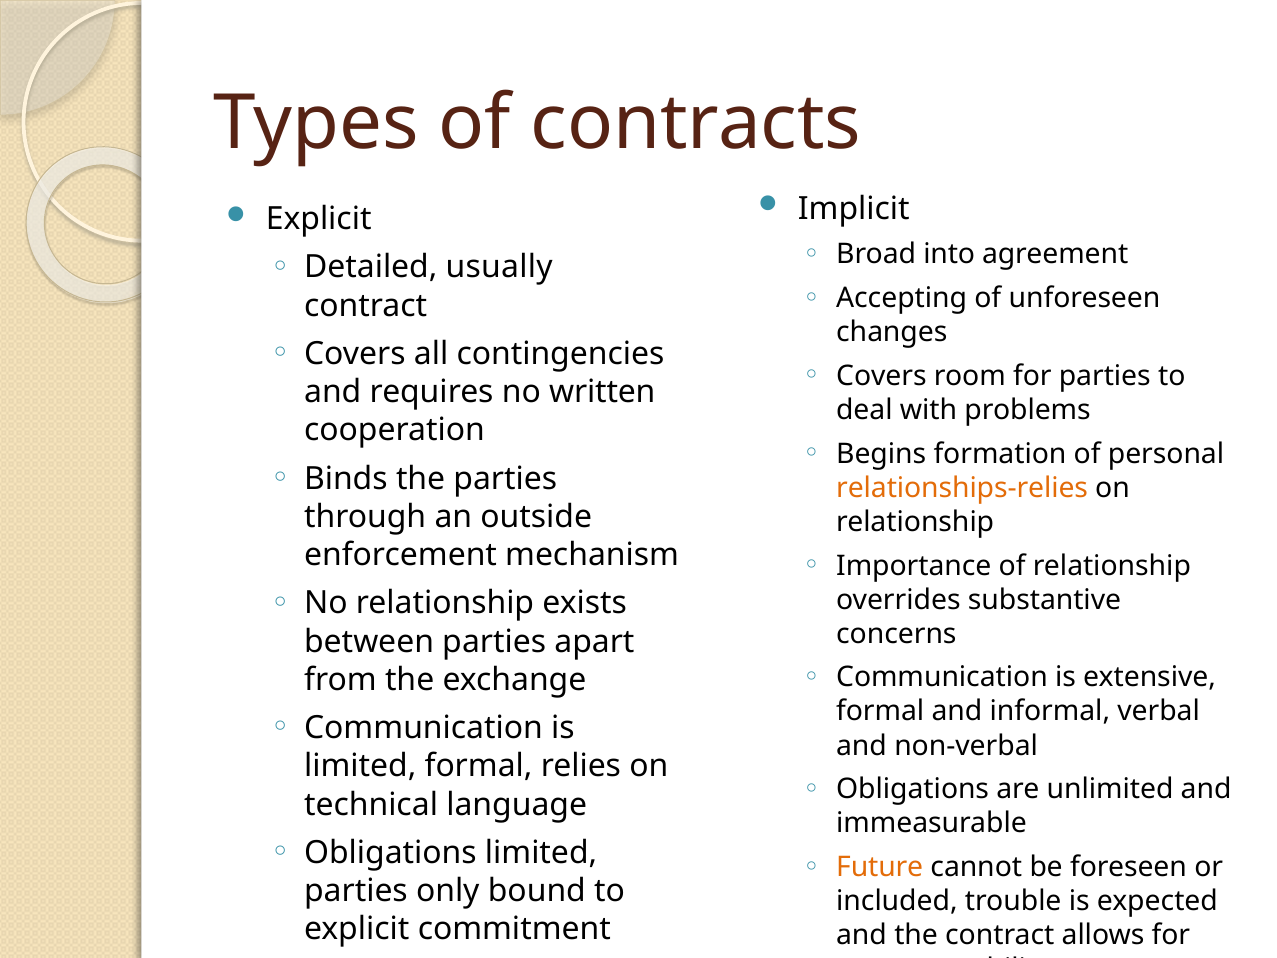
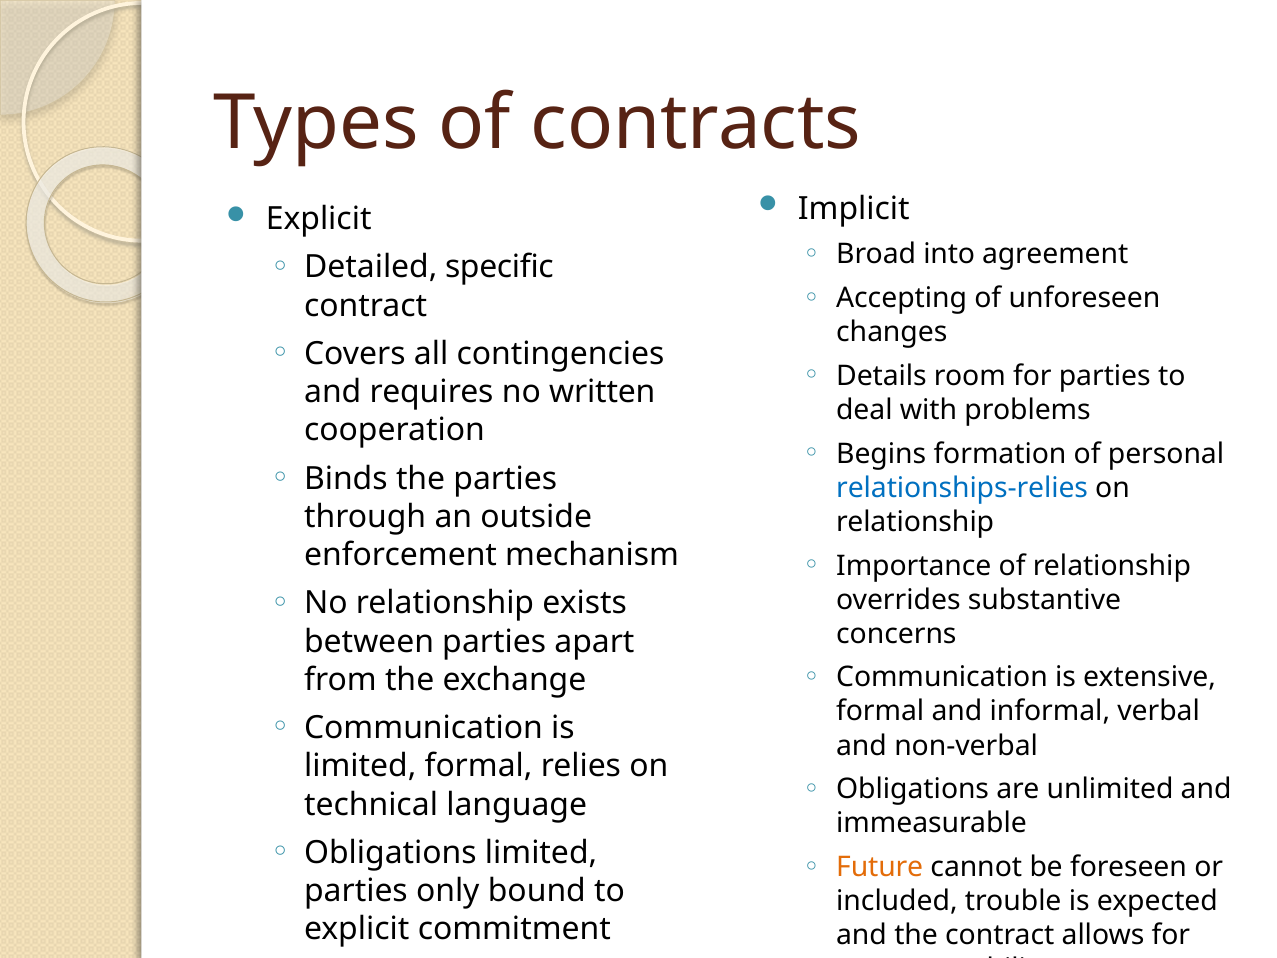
usually: usually -> specific (499, 267)
Covers: Covers -> Details (881, 376)
relationships-relies colour: orange -> blue (962, 488)
